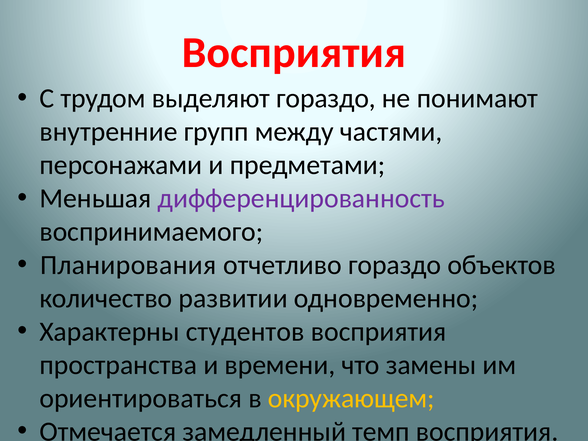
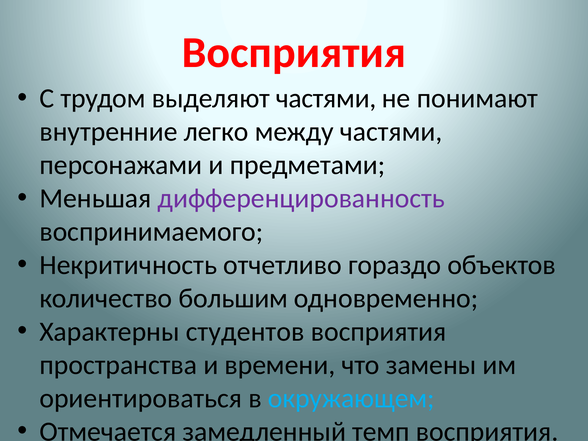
выделяют гораздо: гораздо -> частями (326, 98)
групп: групп -> легко (216, 132)
Планирования: Планирования -> Некритичность (128, 265)
развитии: развитии -> большим (233, 298)
окружающем colour: yellow -> light blue (351, 398)
